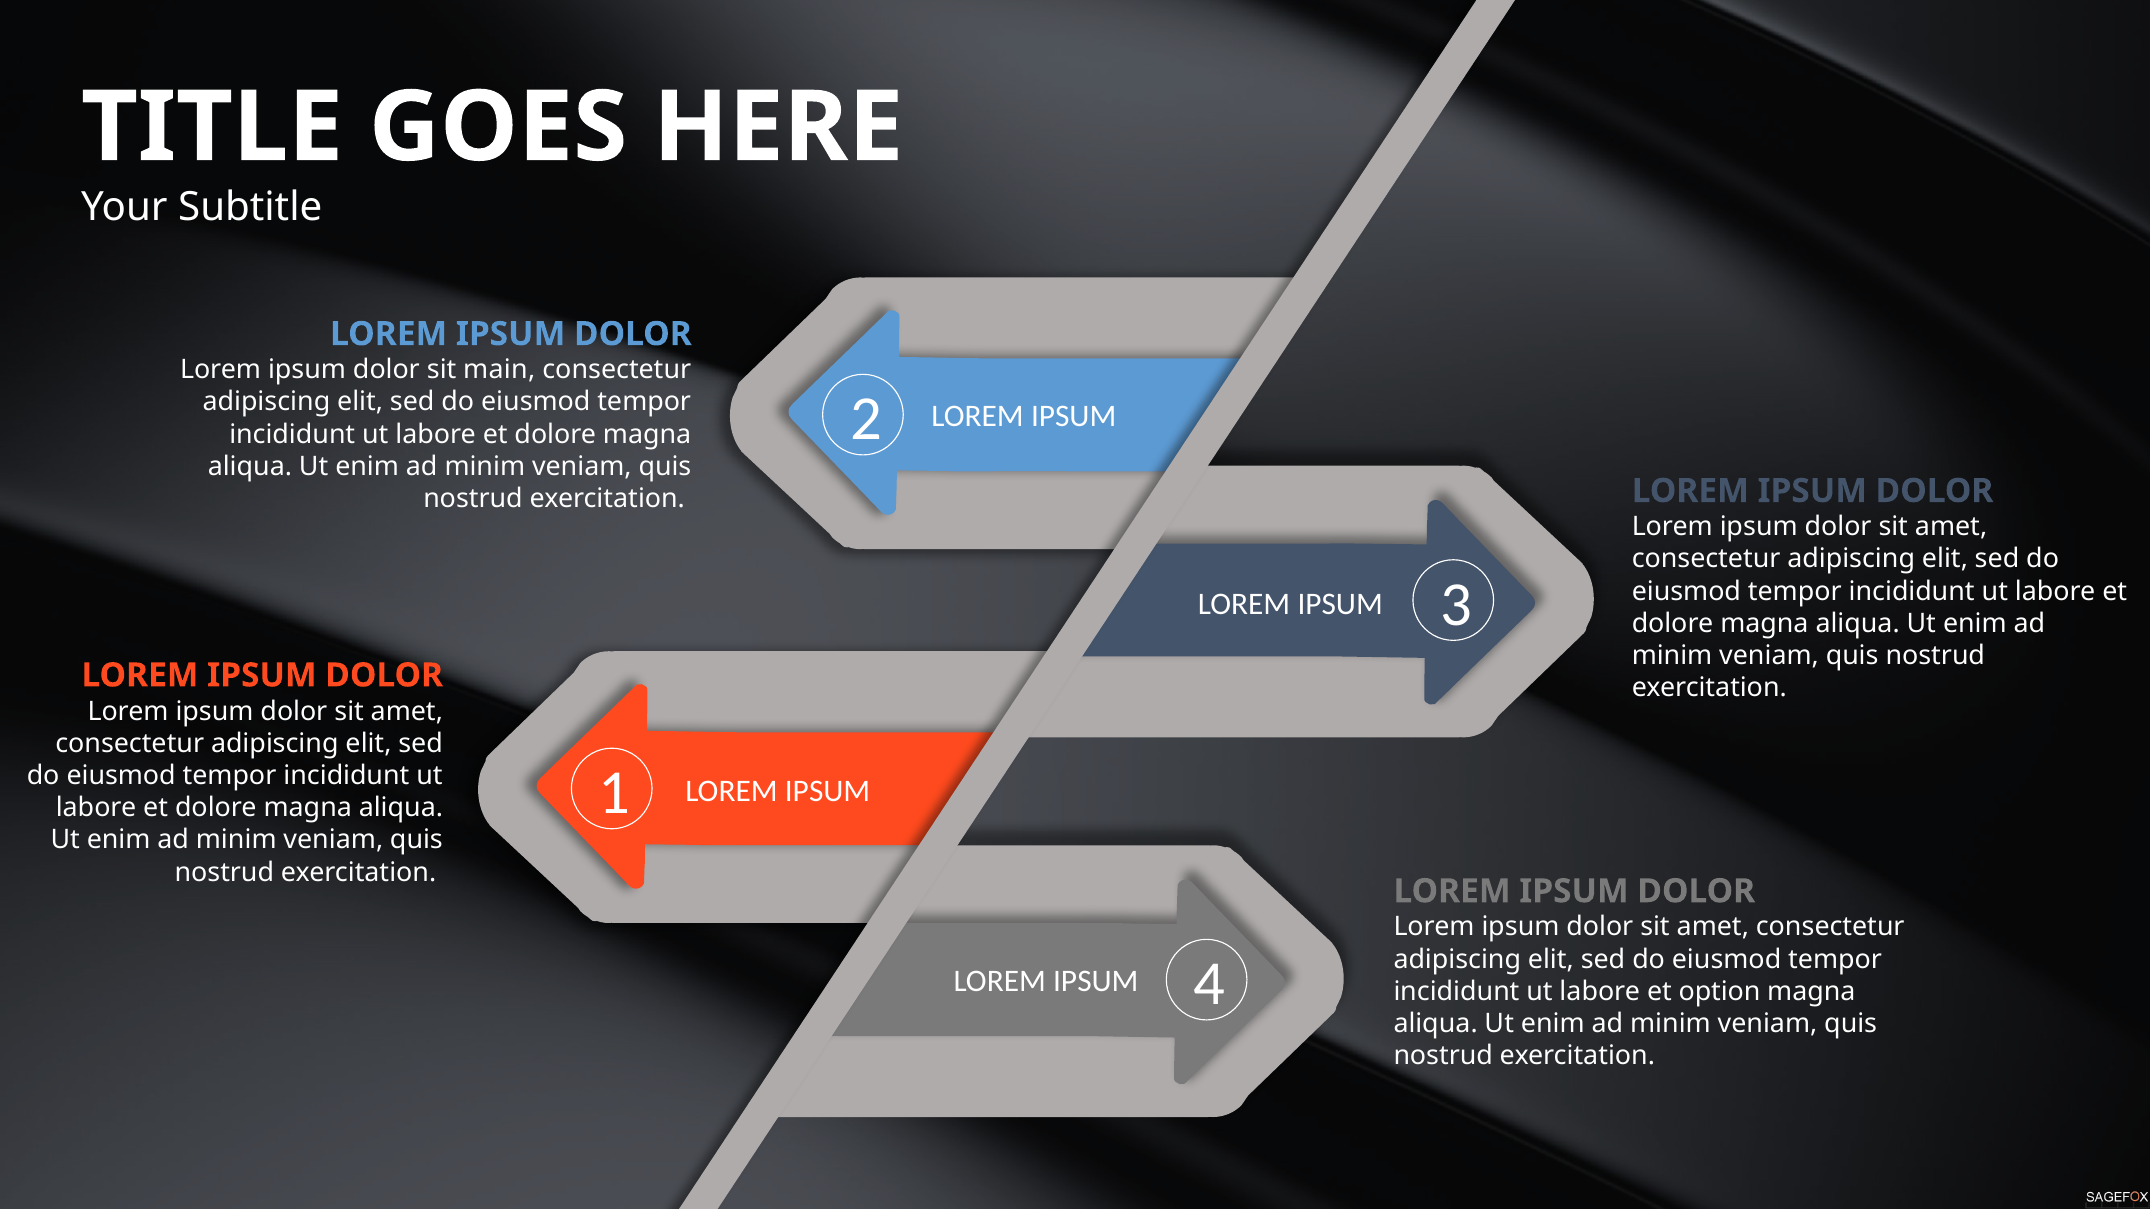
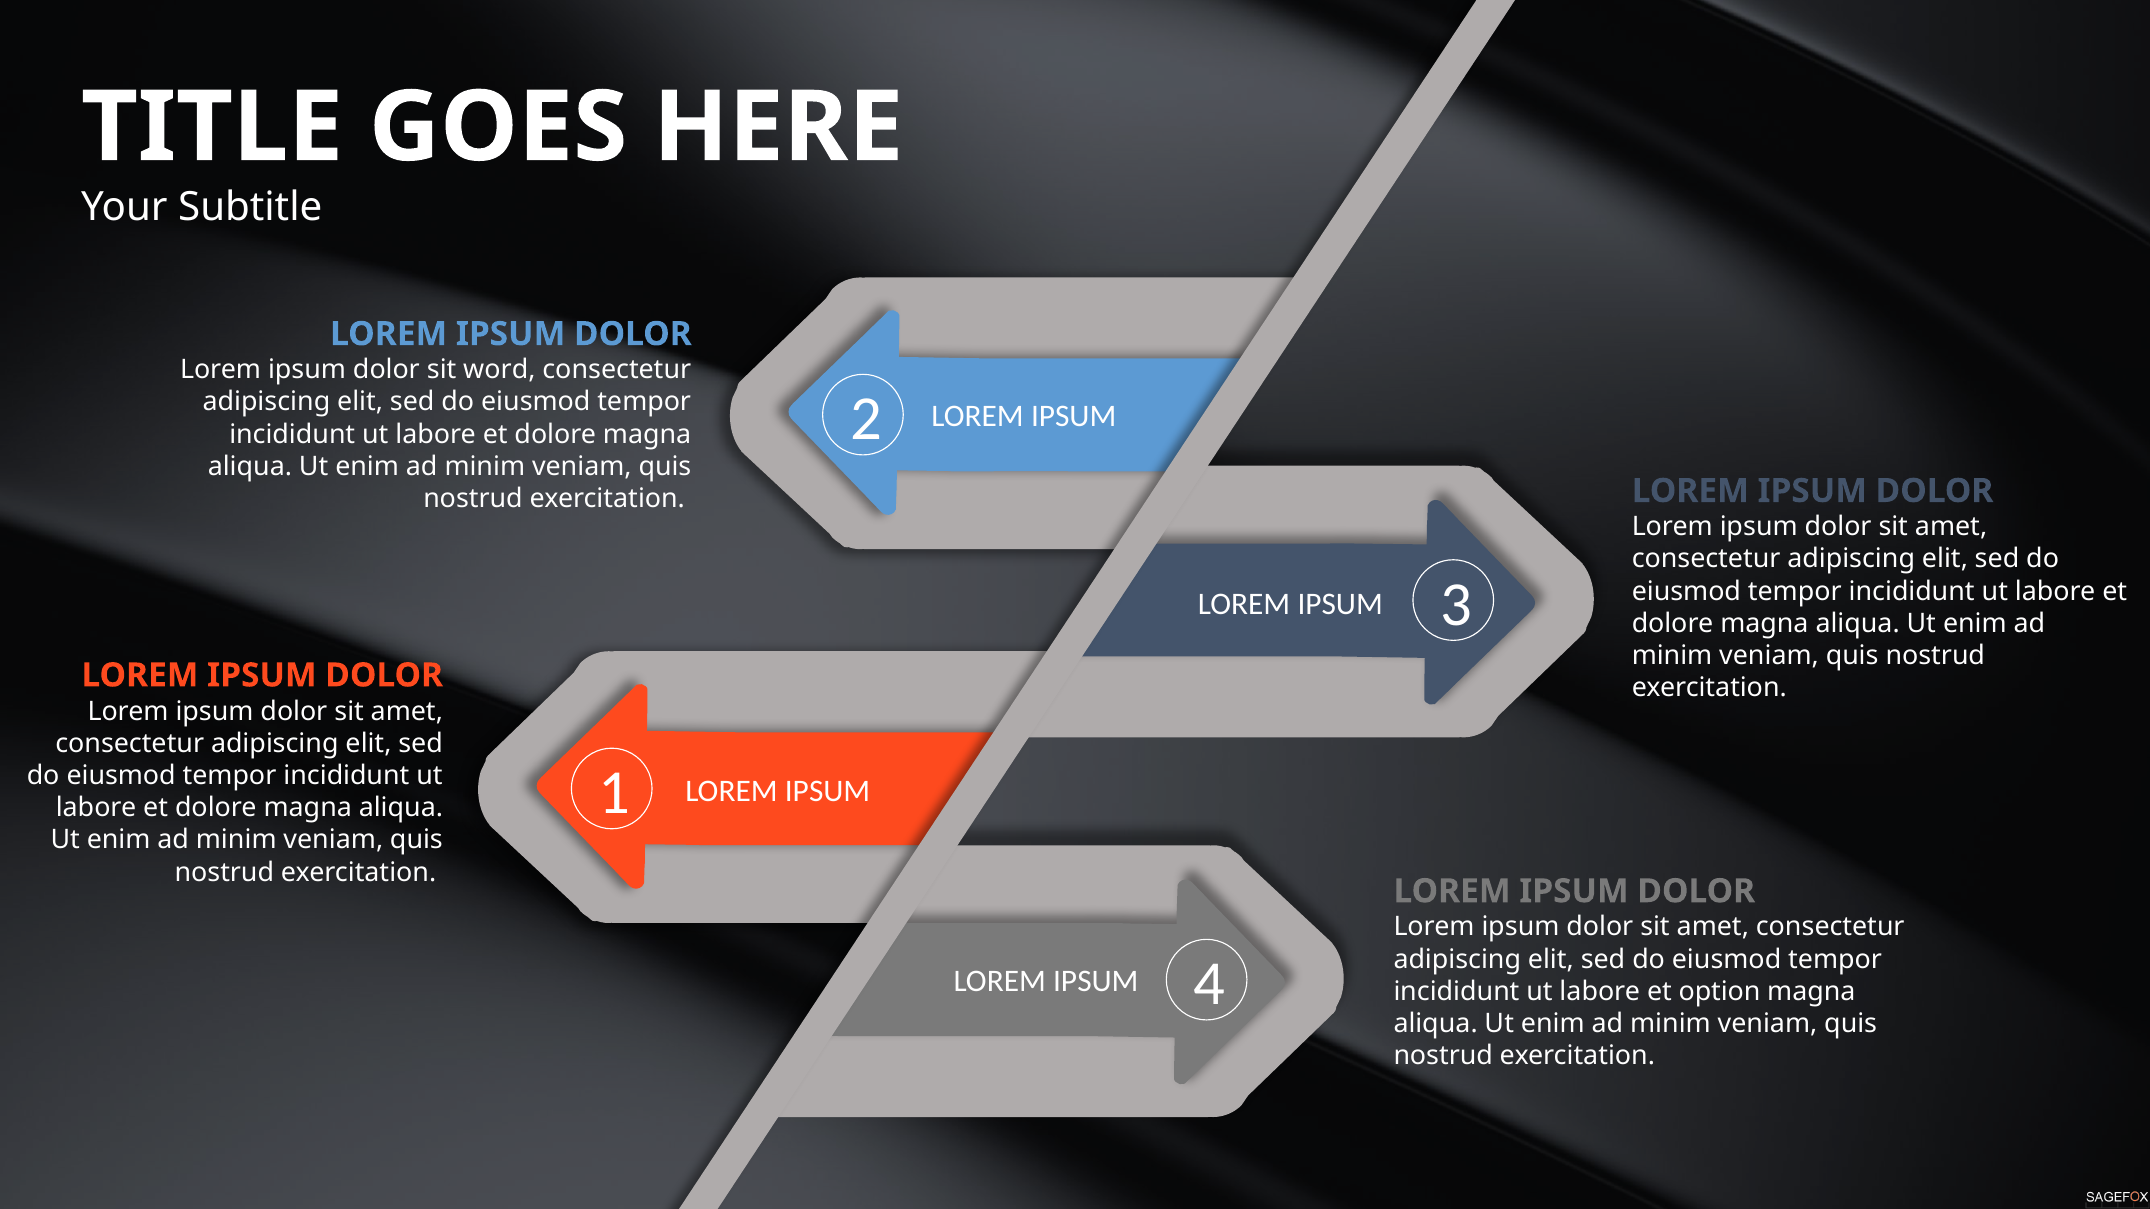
main: main -> word (499, 370)
